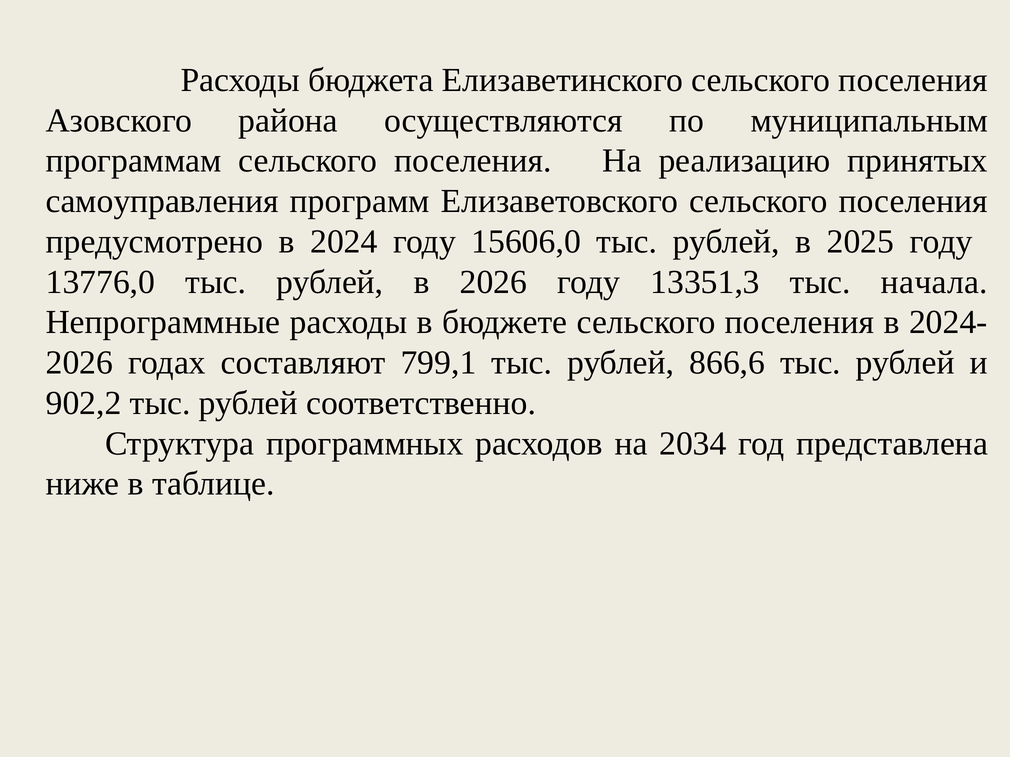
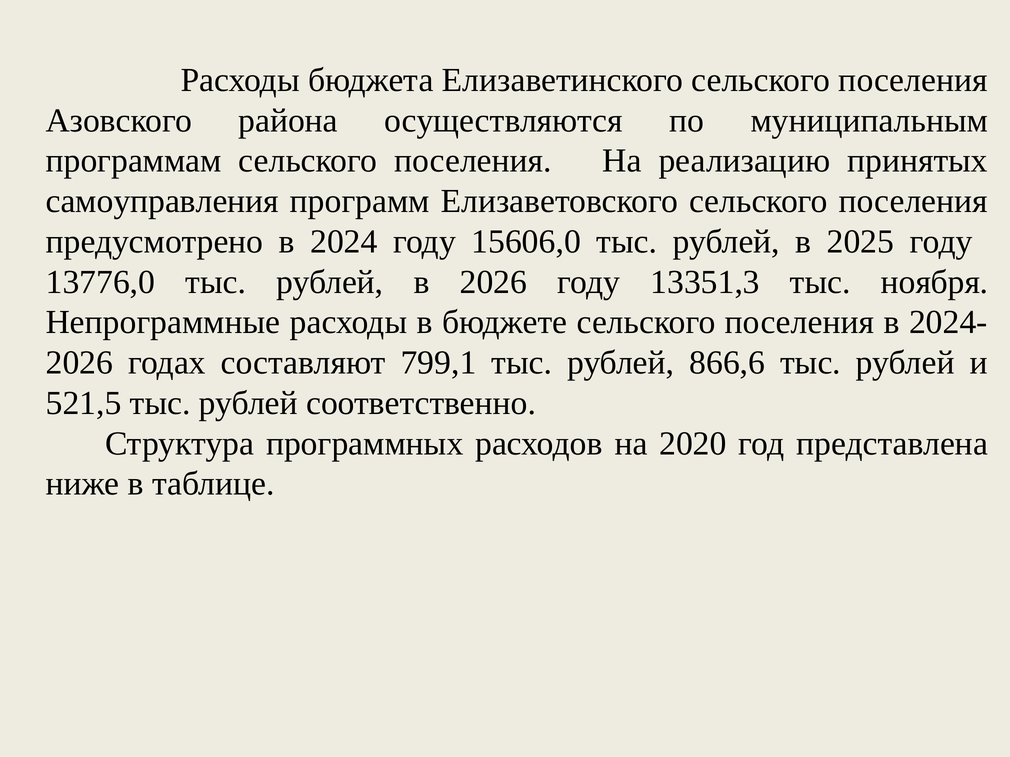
начала: начала -> ноября (935, 282)
902,2: 902,2 -> 521,5 (84, 403)
2034: 2034 -> 2020 (693, 444)
